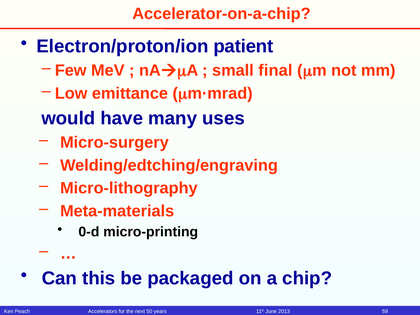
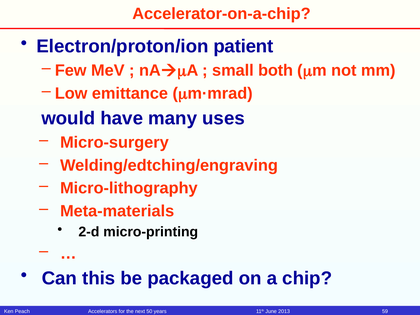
final: final -> both (276, 71)
0-d: 0-d -> 2-d (89, 232)
